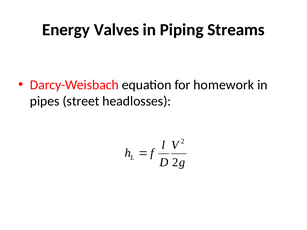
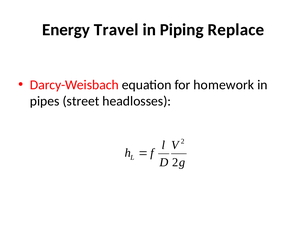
Valves: Valves -> Travel (116, 30)
Streams: Streams -> Replace (236, 30)
